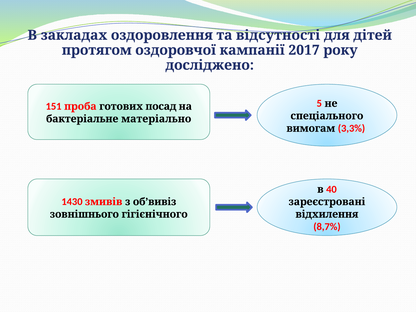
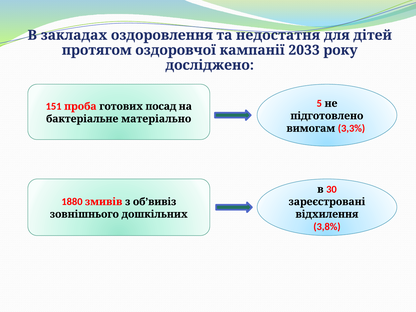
відсутності: відсутності -> недостатня (278, 35)
2017: 2017 -> 2033 (304, 50)
спеціального: спеціального -> підготовлено (327, 116)
40: 40 -> 30 (331, 189)
1430: 1430 -> 1880 (72, 202)
гігієнічного: гігієнічного -> дошкільних (155, 214)
8,7%: 8,7% -> 3,8% (327, 227)
